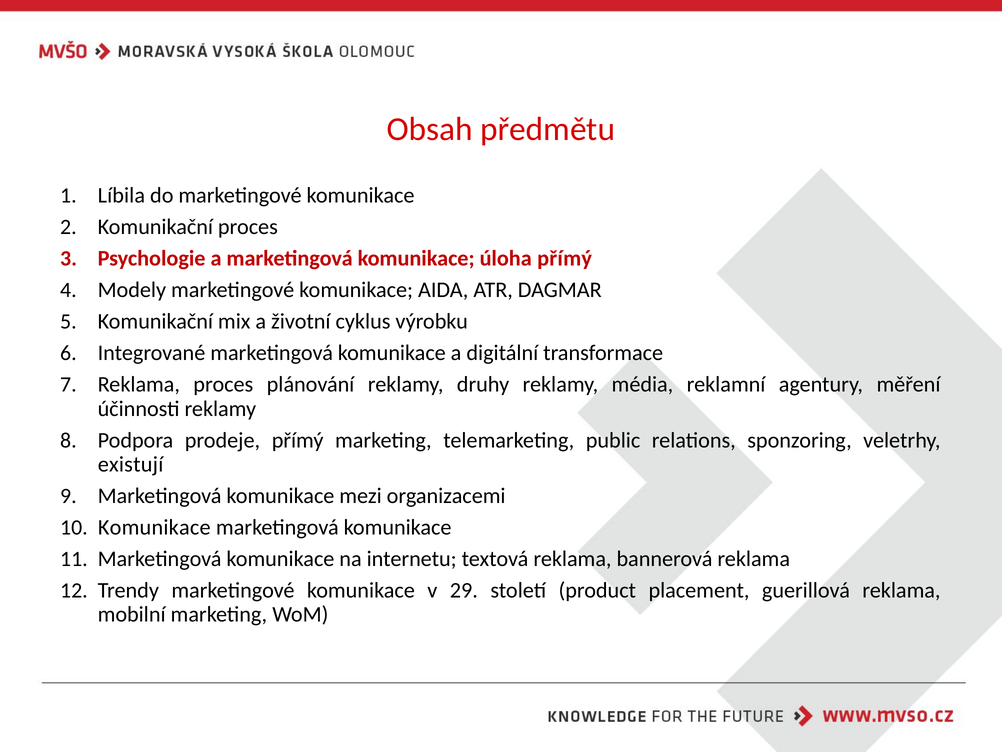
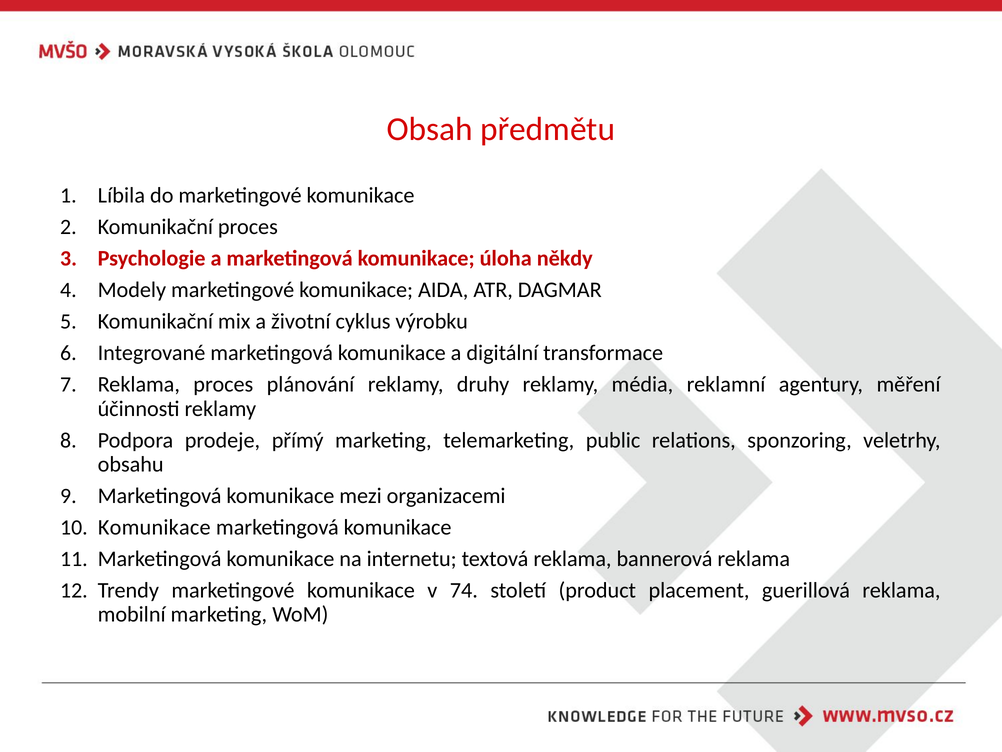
úloha přímý: přímý -> někdy (565, 258)
existují: existují -> obsahu (131, 464)
29: 29 -> 74 (464, 590)
